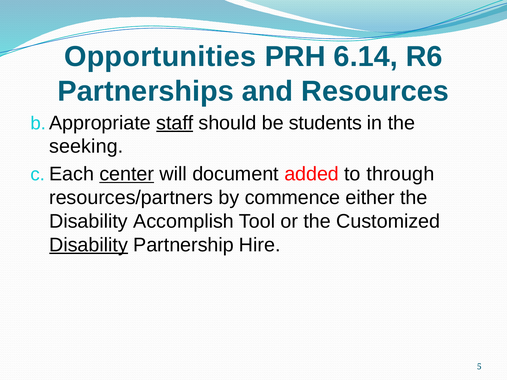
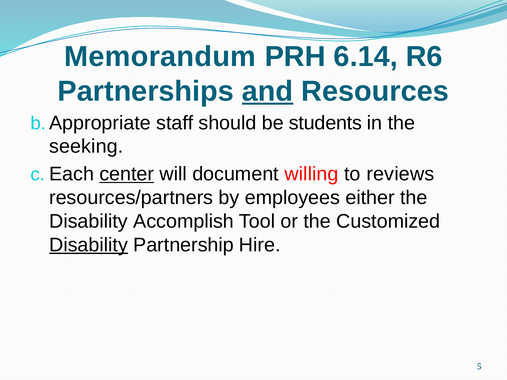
Opportunities: Opportunities -> Memorandum (160, 57)
and underline: none -> present (268, 91)
staff underline: present -> none (175, 123)
added: added -> willing (312, 174)
through: through -> reviews (400, 174)
commence: commence -> employees (292, 198)
